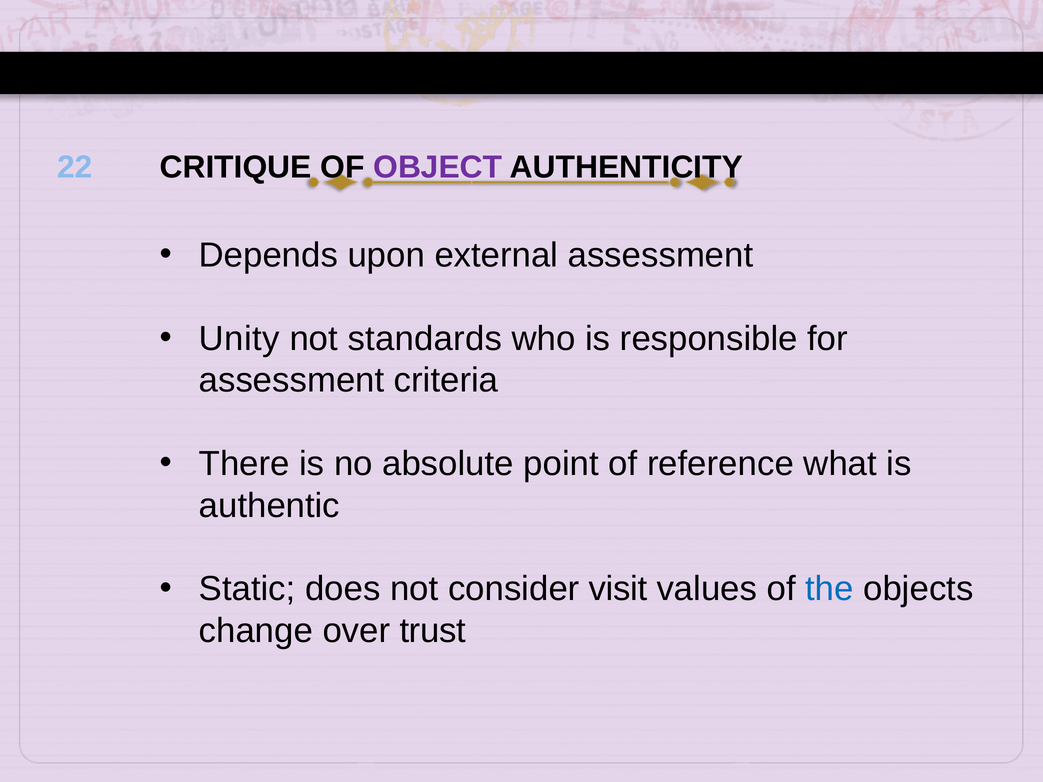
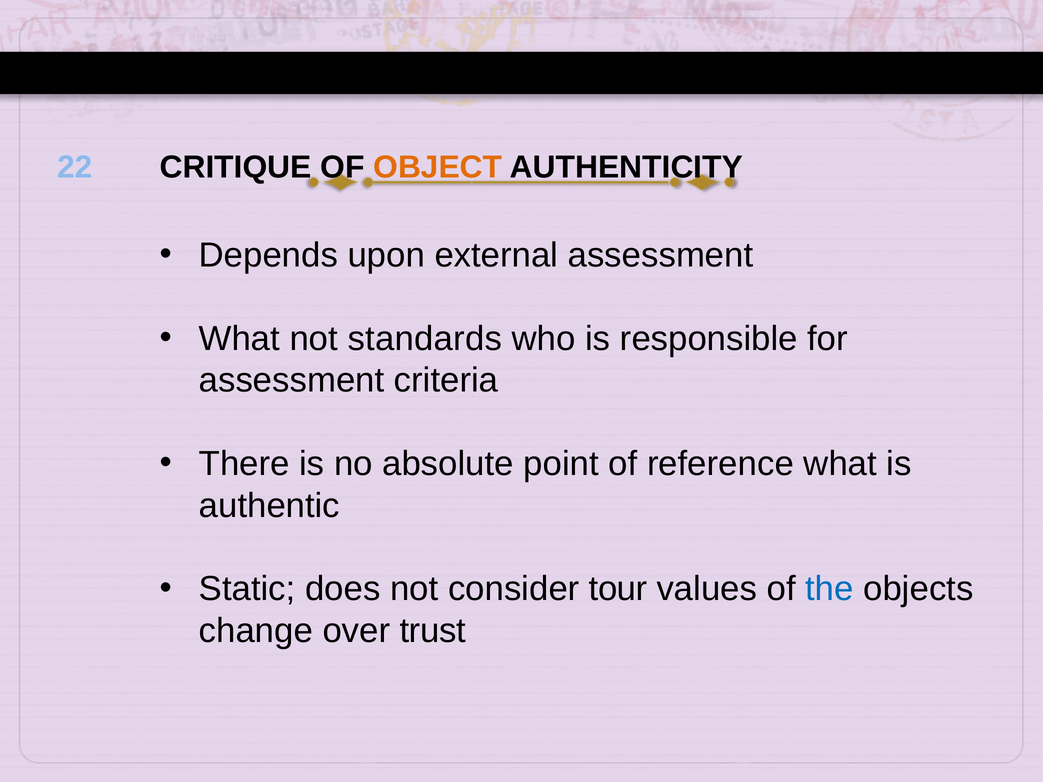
OBJECT colour: purple -> orange (438, 167)
Unity: Unity -> What (239, 339)
visit: visit -> tour (618, 589)
